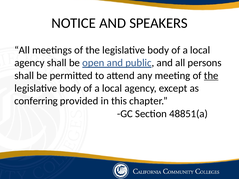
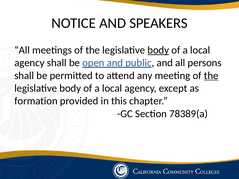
body underline: none -> present (158, 50)
conferring: conferring -> formation (36, 101)
48851(a: 48851(a -> 78389(a (189, 114)
